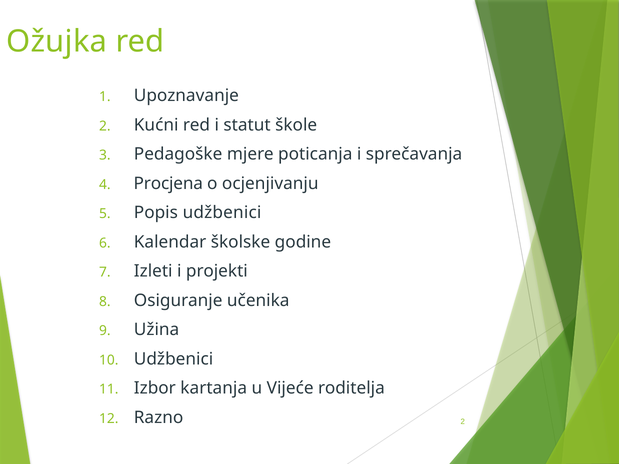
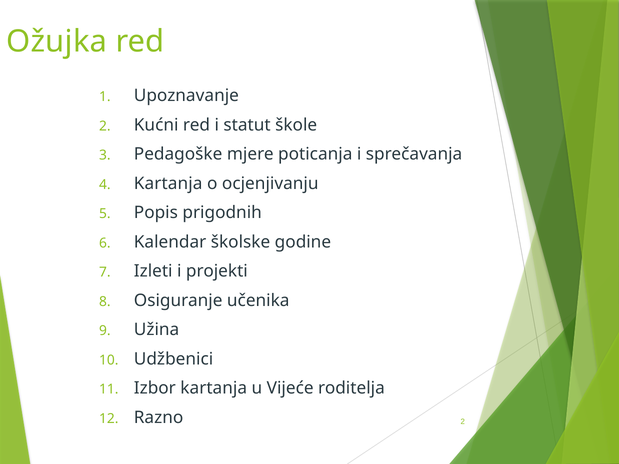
Procjena: Procjena -> Kartanja (168, 183)
Popis udžbenici: udžbenici -> prigodnih (222, 213)
